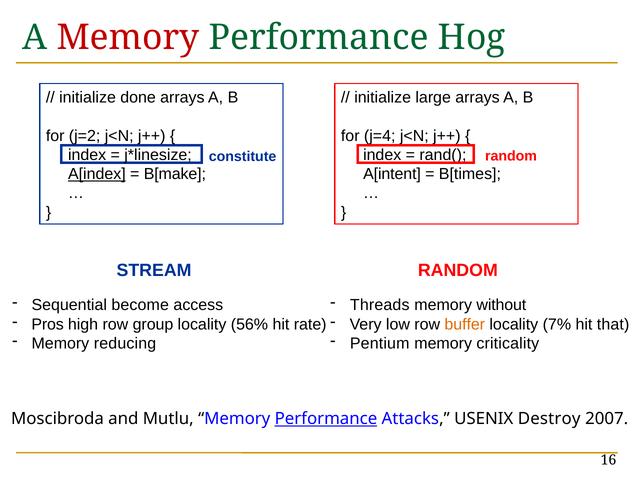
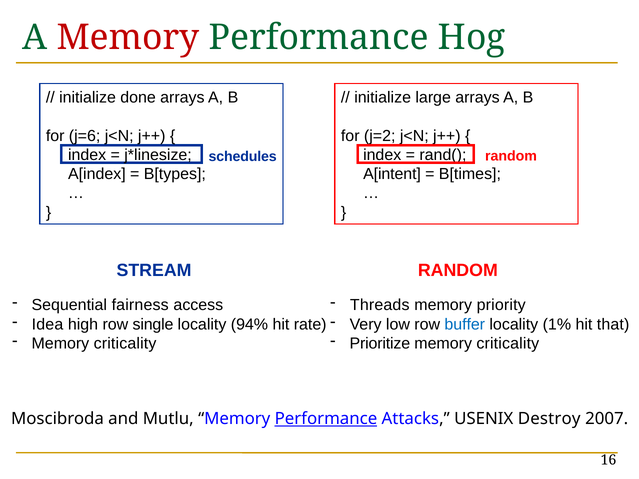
j=2: j=2 -> j=6 (85, 136)
j=4: j=4 -> j=2 (380, 136)
constitute: constitute -> schedules (243, 156)
A[index underline: present -> none (97, 174)
B[make: B[make -> B[types (175, 174)
become: become -> fairness (140, 305)
without: without -> priority (501, 305)
Pros: Pros -> Idea (47, 325)
group: group -> single (153, 325)
56%: 56% -> 94% (249, 325)
buffer colour: orange -> blue (465, 325)
7%: 7% -> 1% (557, 325)
reducing: reducing -> criticality (125, 344)
Pentium: Pentium -> Prioritize (380, 344)
